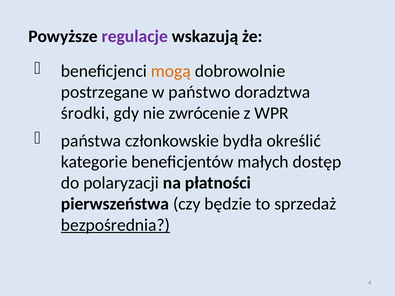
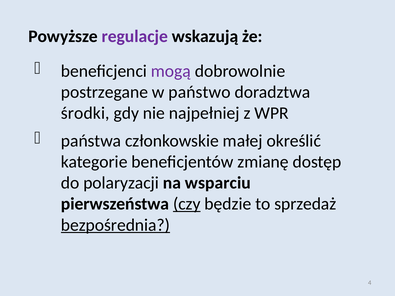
mogą colour: orange -> purple (171, 71)
zwrócenie: zwrócenie -> najpełniej (204, 113)
bydła: bydła -> małej (243, 141)
małych: małych -> zmianę (263, 162)
płatności: płatności -> wsparciu (218, 183)
czy underline: none -> present (187, 204)
